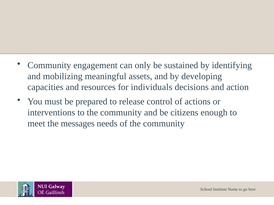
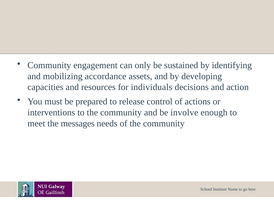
meaningful: meaningful -> accordance (106, 76)
citizens: citizens -> involve (184, 113)
